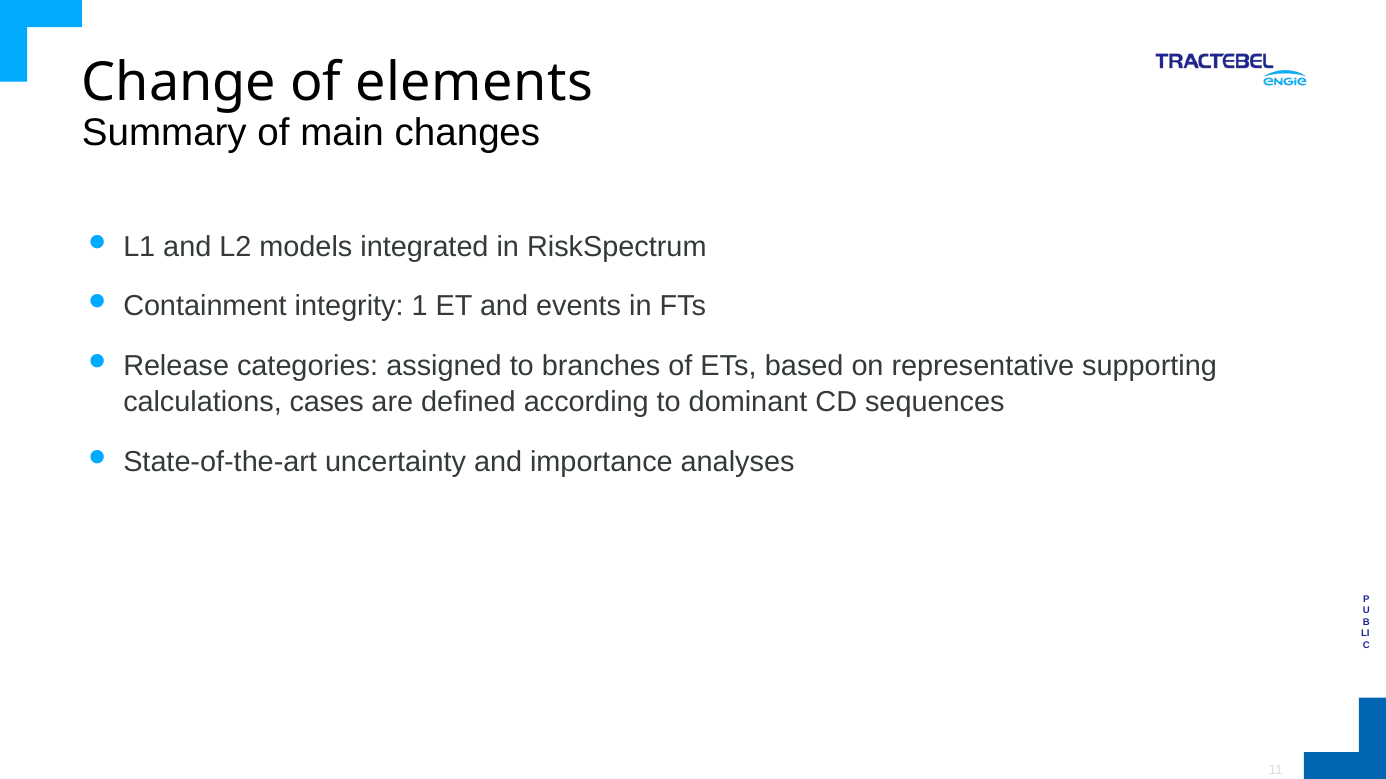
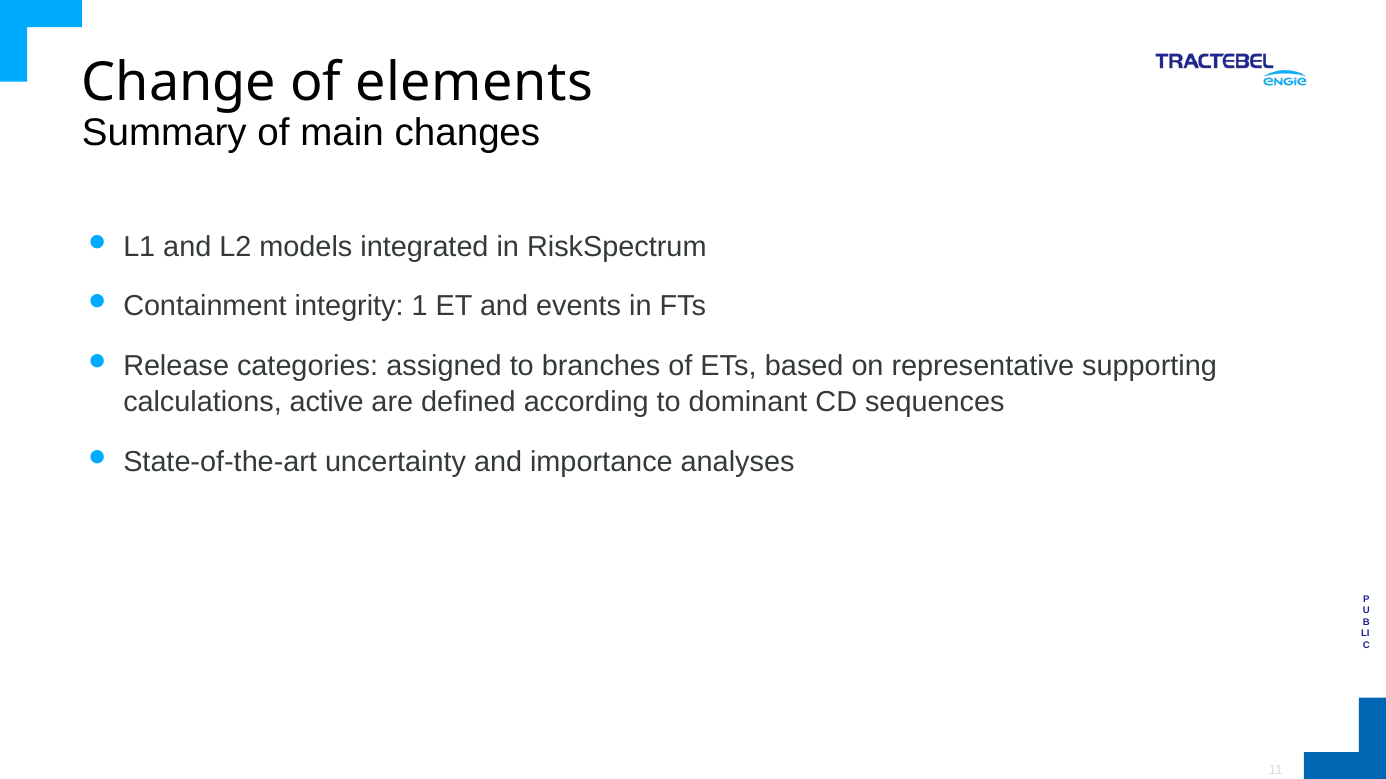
cases: cases -> active (327, 403)
